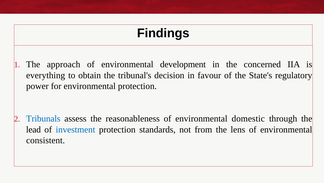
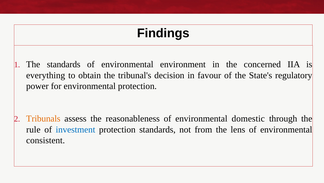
The approach: approach -> standards (64, 64)
development: development -> environment (183, 64)
Tribunals colour: blue -> orange (43, 118)
lead: lead -> rule (33, 129)
